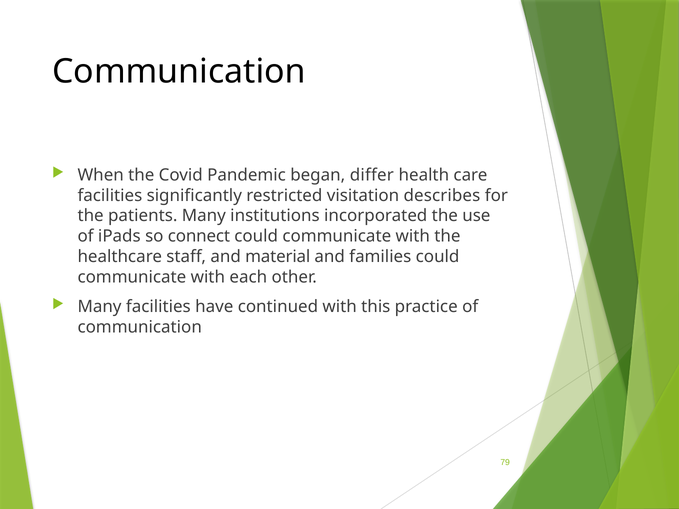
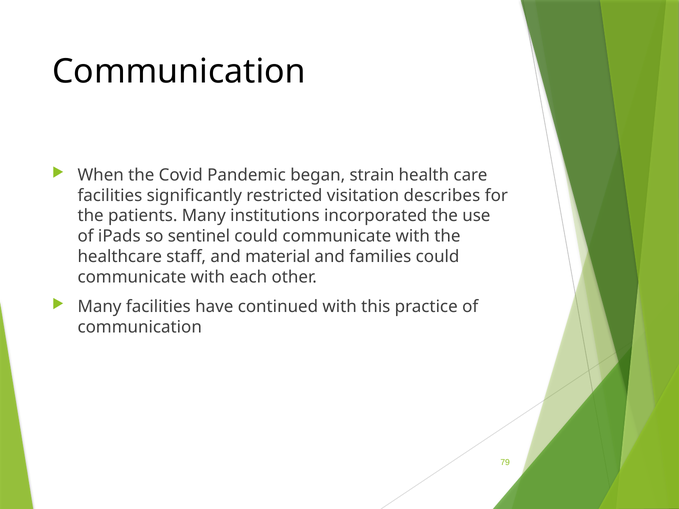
differ: differ -> strain (372, 175)
connect: connect -> sentinel (199, 236)
